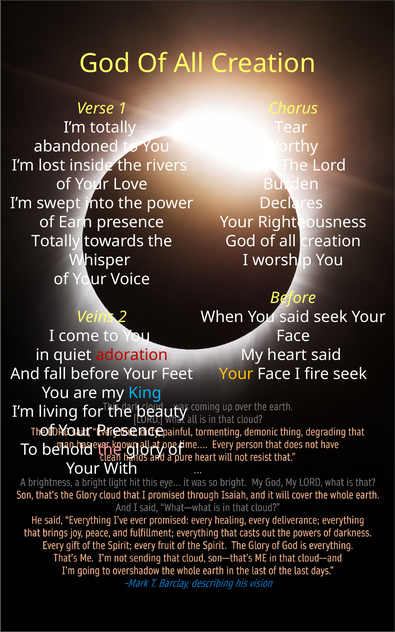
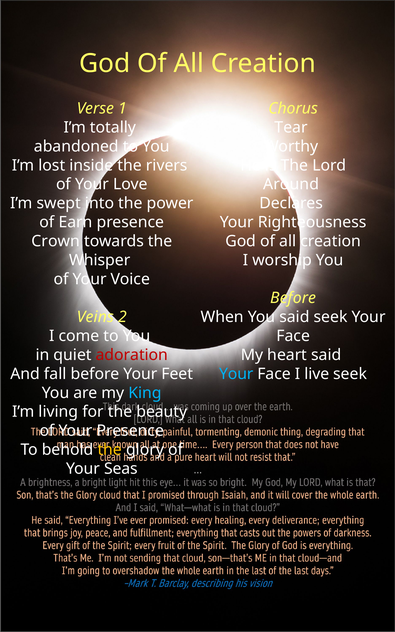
Burden: Burden -> Around (291, 184)
Totally: Totally -> Crown (56, 241)
Your colour: yellow -> light blue (236, 374)
fire: fire -> live (317, 374)
the colour: pink -> yellow (110, 450)
With: With -> Seas (121, 469)
